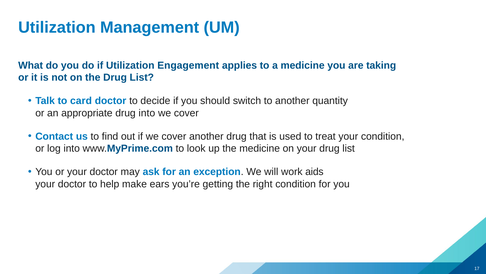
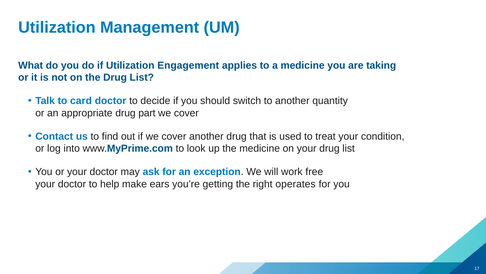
drug into: into -> part (147, 113)
aids: aids -> free (314, 172)
right condition: condition -> operates (296, 184)
